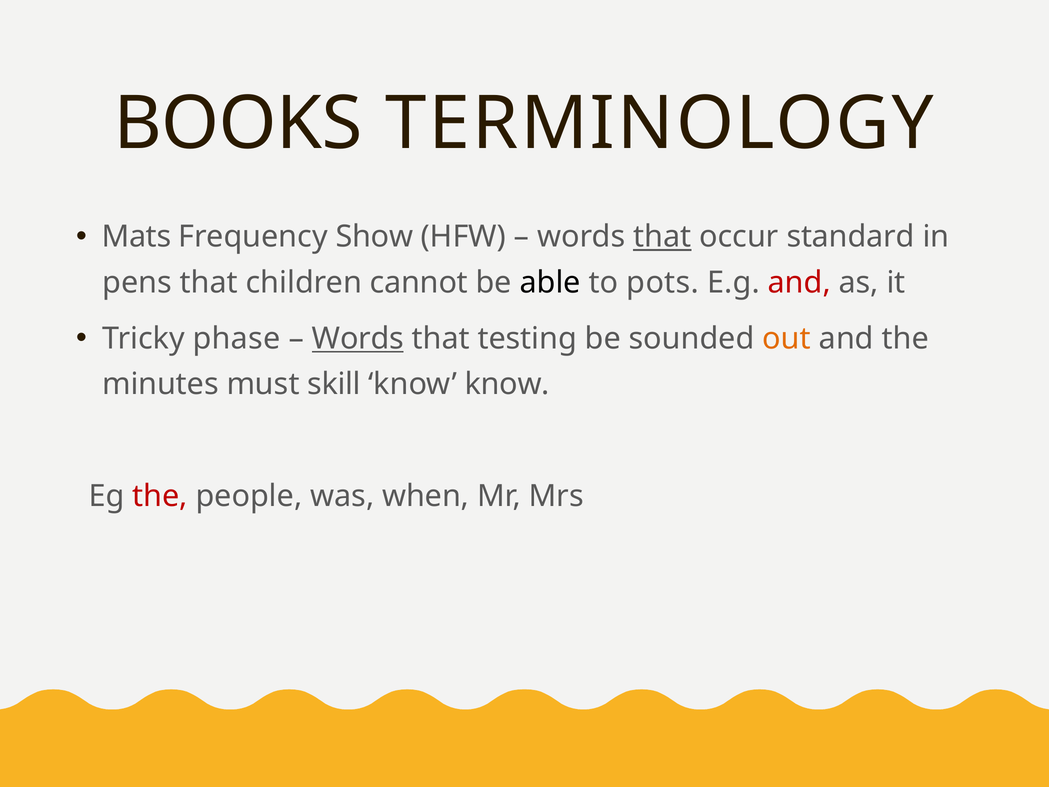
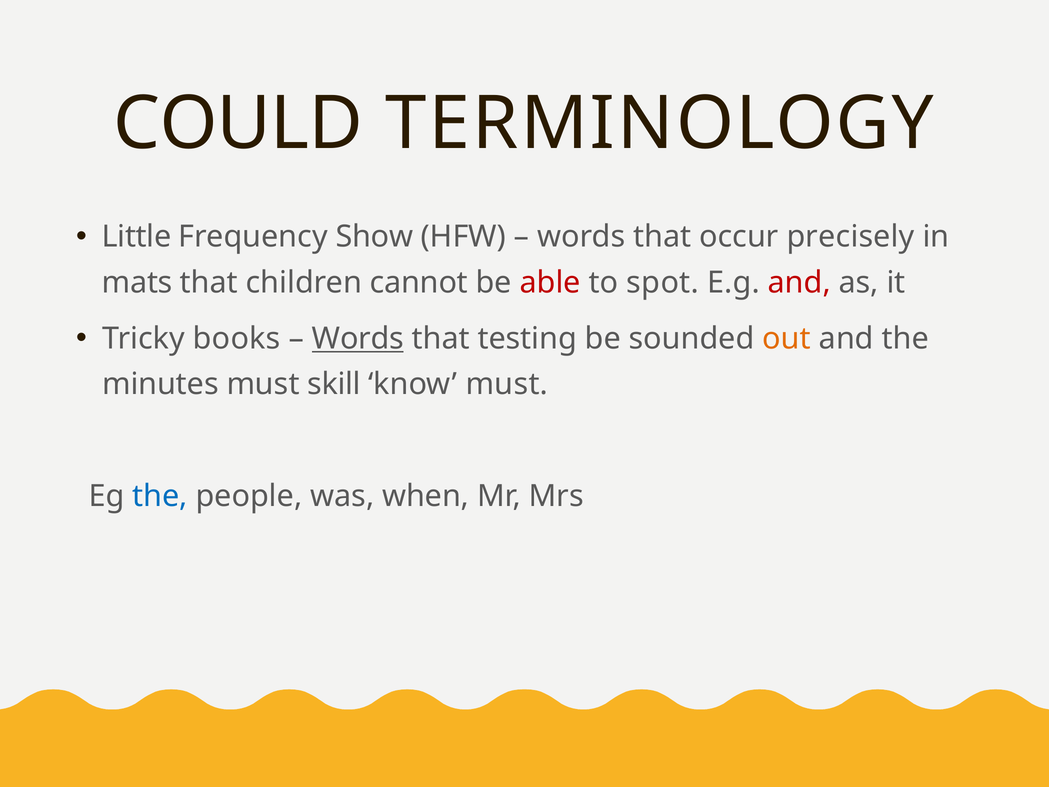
BOOKS: BOOKS -> COULD (238, 124)
Mats: Mats -> Little (137, 237)
that underline: present -> none (662, 237)
standard: standard -> precisely (851, 237)
pens: pens -> mats (137, 283)
able colour: black -> red (550, 283)
pots: pots -> spot (663, 283)
phase: phase -> books (237, 339)
know know: know -> must (507, 384)
the colour: red -> blue (160, 496)
